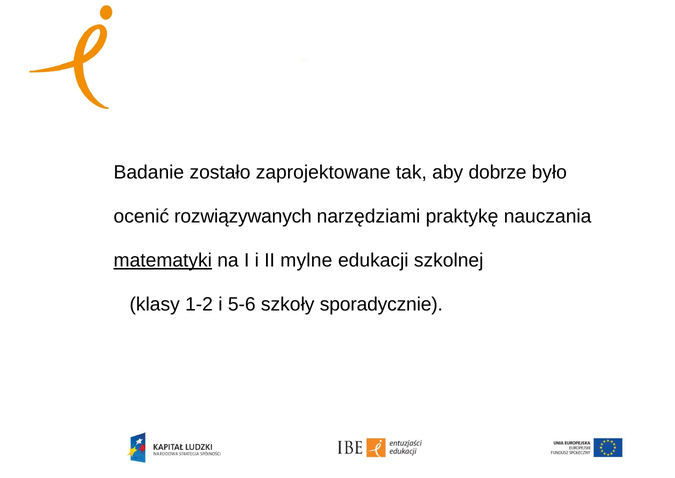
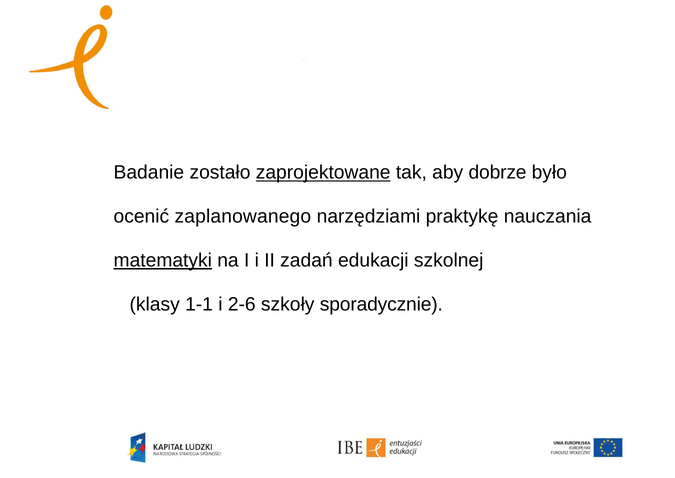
zaprojektowane underline: none -> present (323, 172)
rozwiązywanych: rozwiązywanych -> zaplanowanego (243, 216)
mylne: mylne -> zadań (306, 260)
1-2: 1-2 -> 1-1 (199, 304)
5-6: 5-6 -> 2-6 (242, 304)
